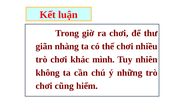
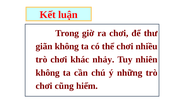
giãn nhàng: nhàng -> không (67, 46)
mình: mình -> nhảy (103, 59)
